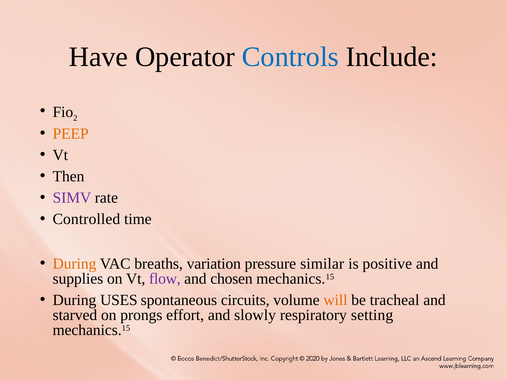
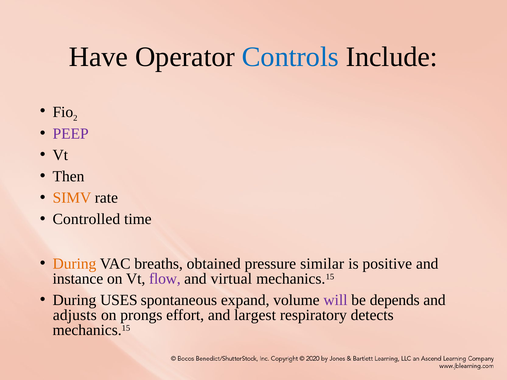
PEEP colour: orange -> purple (71, 134)
SIMV colour: purple -> orange (72, 198)
variation: variation -> obtained (214, 264)
supplies: supplies -> instance (78, 279)
chosen: chosen -> virtual (231, 279)
circuits: circuits -> expand (245, 300)
will colour: orange -> purple (335, 300)
tracheal: tracheal -> depends (395, 300)
starved: starved -> adjusts (75, 315)
slowly: slowly -> largest (255, 315)
setting: setting -> detects (372, 315)
